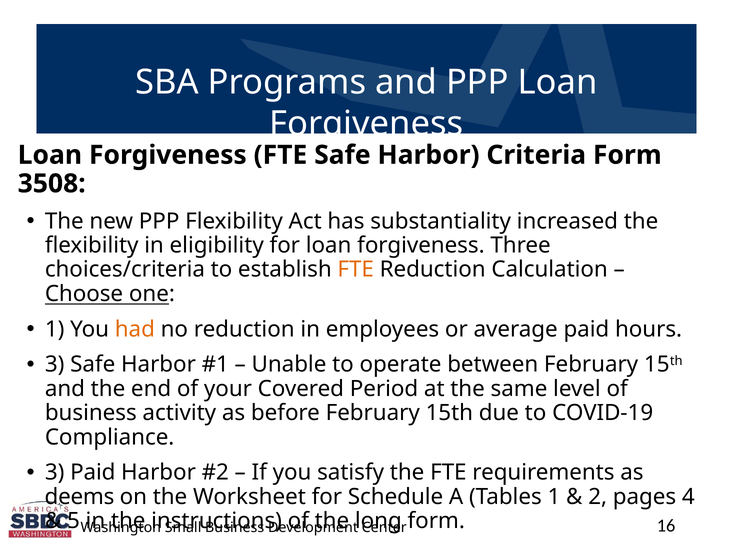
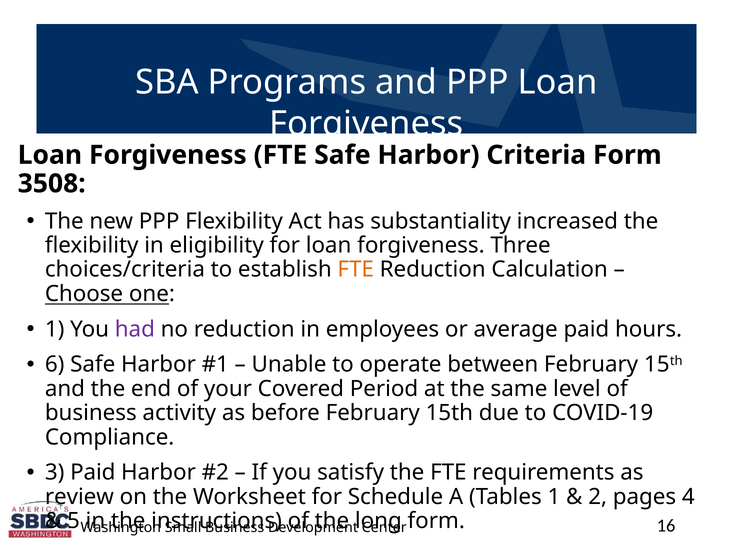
had colour: orange -> purple (135, 329)
3: 3 -> 6 (55, 364)
deems: deems -> review (79, 497)
